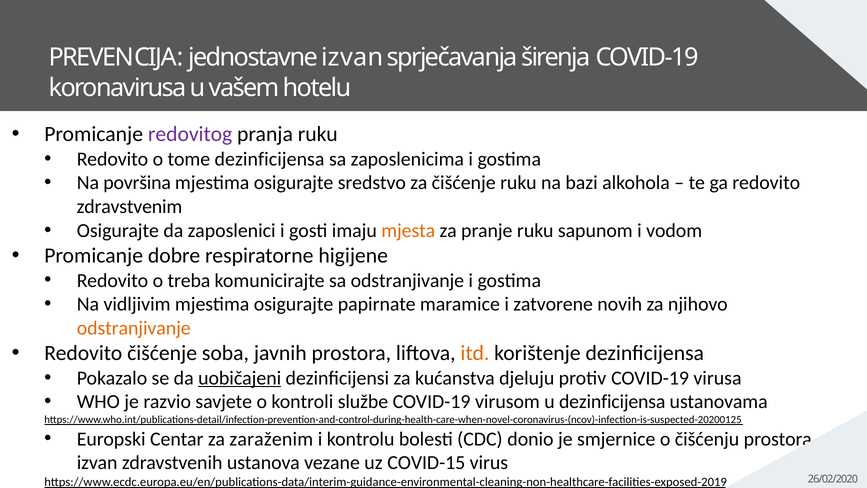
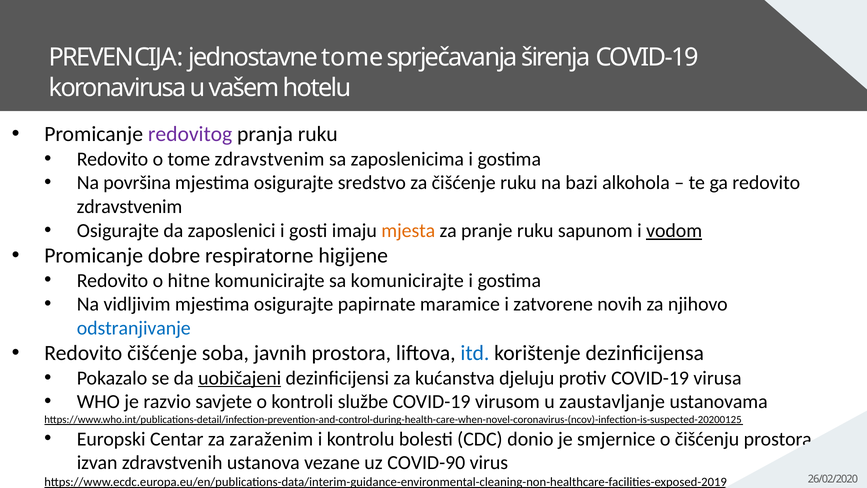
jednostavne izvan: izvan -> tome (352, 57)
tome dezinficijensa: dezinficijensa -> zdravstvenim (269, 159)
vodom underline: none -> present (674, 230)
treba: treba -> hitne (189, 280)
sa odstranjivanje: odstranjivanje -> komunicirajte (407, 280)
odstranjivanje colour: orange -> blue (134, 328)
itd colour: orange -> blue (475, 353)
u dezinficijensa: dezinficijensa -> zaustavljanje (612, 402)
COVID-15: COVID-15 -> COVID-90 (426, 463)
